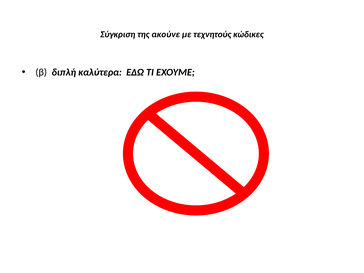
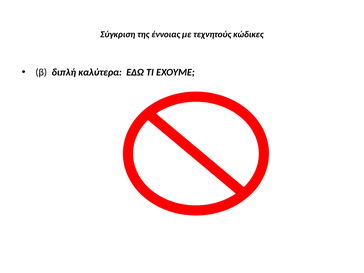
ακούνε: ακούνε -> έννοιας (166, 34)
